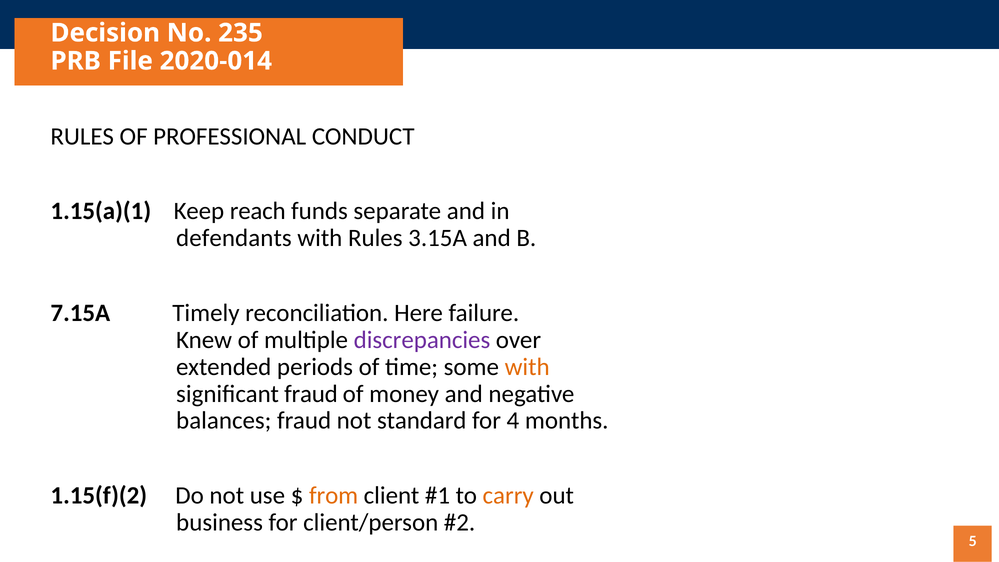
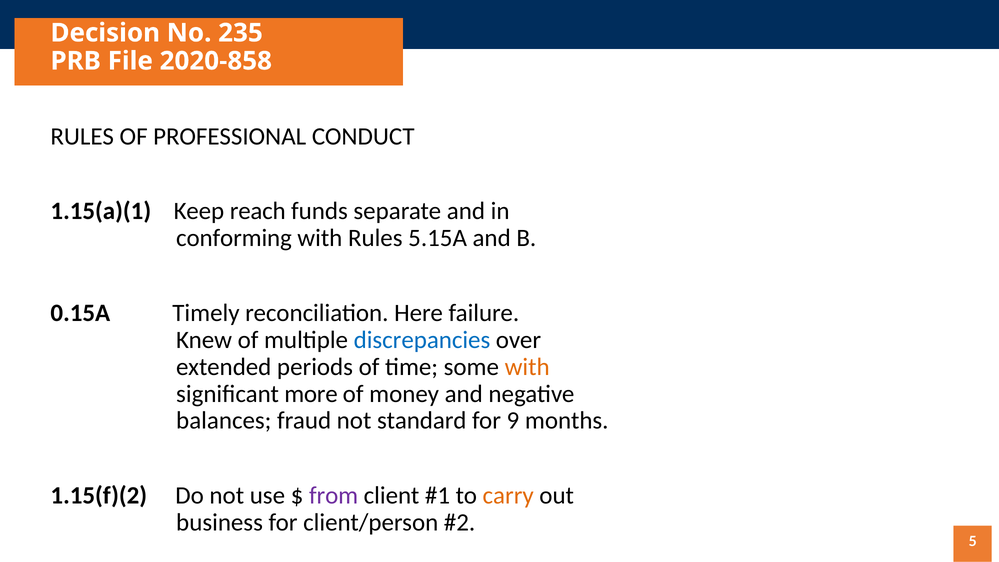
2020-014: 2020-014 -> 2020-858 (216, 61)
defendants: defendants -> conforming (234, 238)
3.15A: 3.15A -> 5.15A (438, 238)
7.15A: 7.15A -> 0.15A (80, 313)
discrepancies colour: purple -> blue (422, 340)
significant fraud: fraud -> more (311, 394)
4: 4 -> 9 (513, 421)
from colour: orange -> purple (334, 495)
